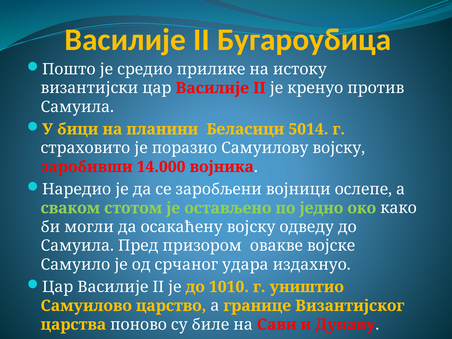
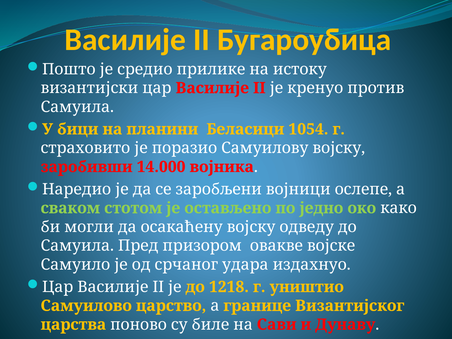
5014: 5014 -> 1054 (308, 129)
1010: 1010 -> 1218 (229, 287)
